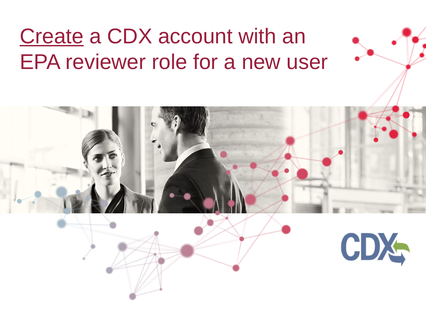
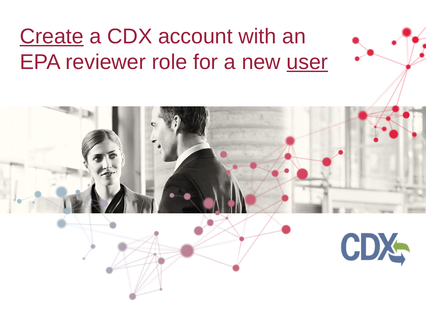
user underline: none -> present (307, 62)
